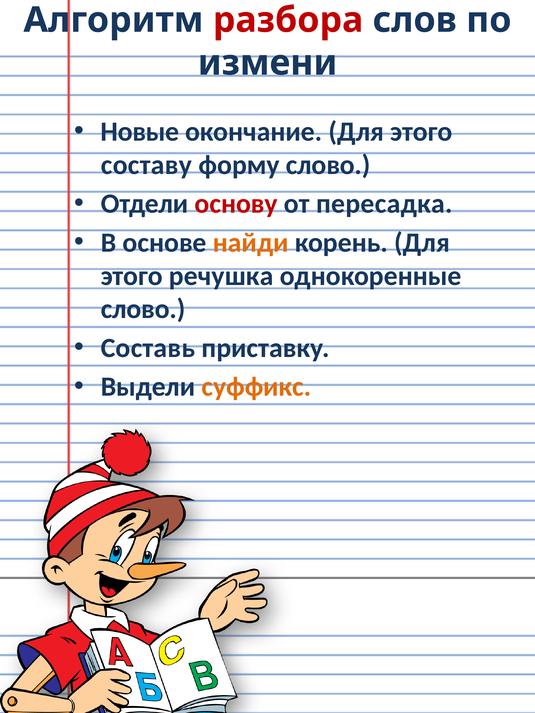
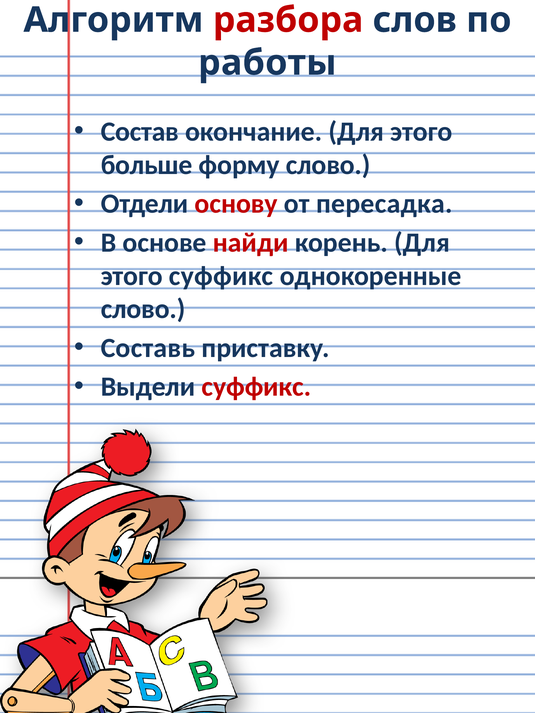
измени: измени -> работы (267, 63)
Новые: Новые -> Состав (140, 132)
составу: составу -> больше (147, 165)
найди colour: orange -> red (251, 243)
этого речушка: речушка -> суффикс (221, 276)
суффикс colour: orange -> red (256, 387)
